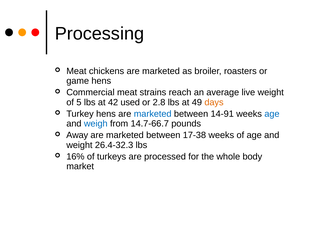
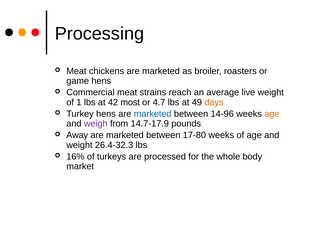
5: 5 -> 1 (79, 102)
used: used -> most (130, 102)
2.8: 2.8 -> 4.7 (159, 102)
14-91: 14-91 -> 14-96 (222, 114)
age colour: blue -> orange (272, 114)
weigh colour: blue -> purple (96, 123)
14.7-66.7: 14.7-66.7 -> 14.7-17.9 (150, 123)
17-38: 17-38 -> 17-80 (194, 135)
